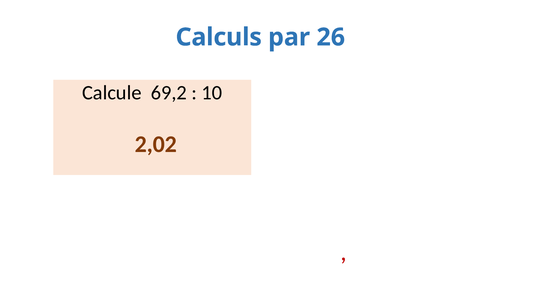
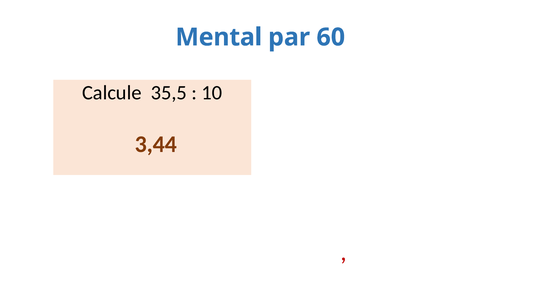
Calculs: Calculs -> Mental (219, 37)
26: 26 -> 60 (331, 37)
69,2: 69,2 -> 35,5 (169, 93)
2,02: 2,02 -> 3,44 (156, 144)
